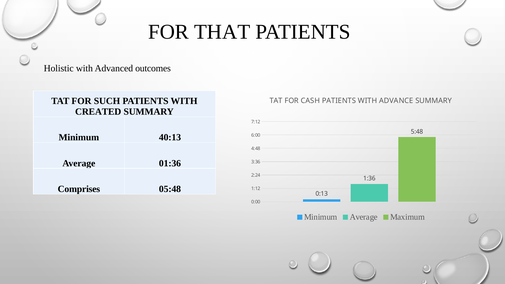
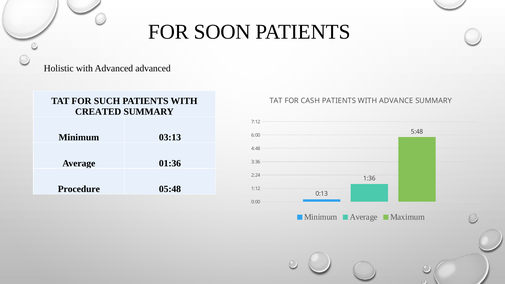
THAT: THAT -> SOON (222, 32)
Advanced outcomes: outcomes -> advanced (153, 69)
40:13: 40:13 -> 03:13 (170, 137)
Comprises: Comprises -> Procedure (79, 189)
